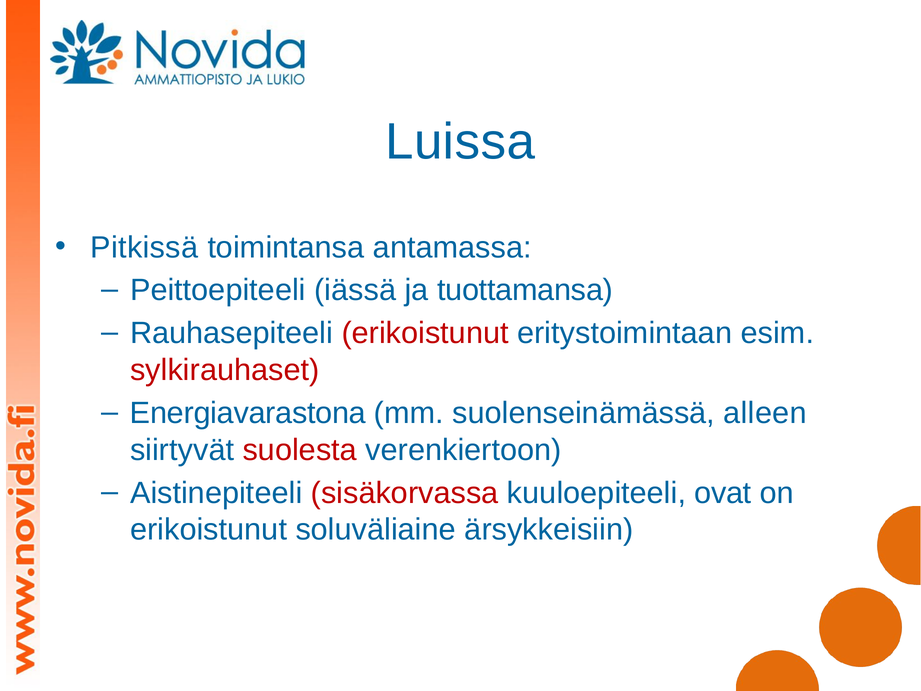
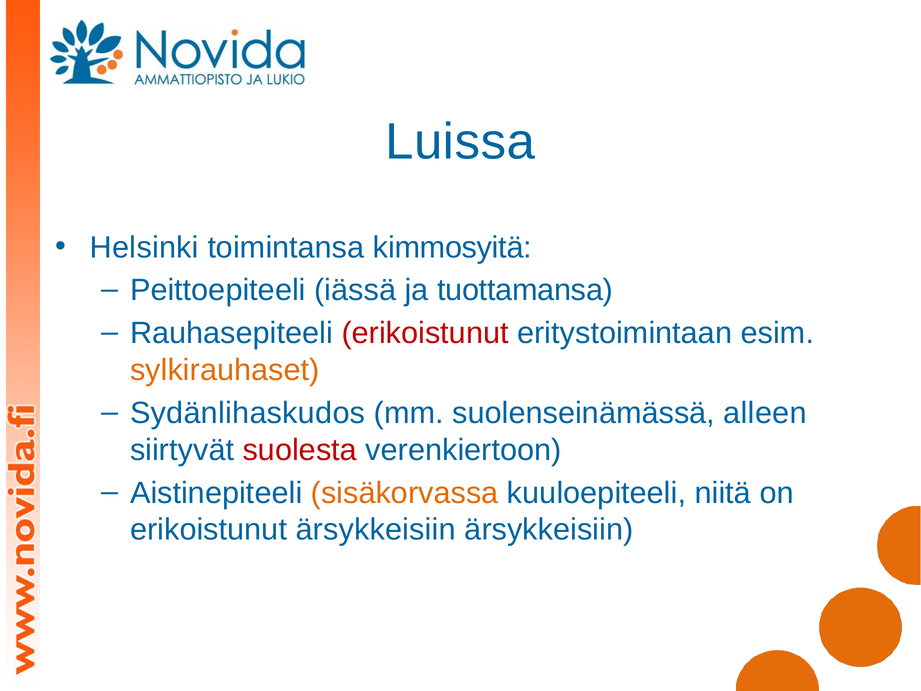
Pitkissä: Pitkissä -> Helsinki (144, 247)
antamassa: antamassa -> kimmosyitä (452, 247)
sylkirauhaset colour: red -> orange (225, 370)
Energiavarastona: Energiavarastona -> Sydänlihaskudos (248, 413)
sisäkorvassa colour: red -> orange (405, 493)
ovat: ovat -> niitä (723, 493)
erikoistunut soluväliaine: soluväliaine -> ärsykkeisiin (376, 530)
